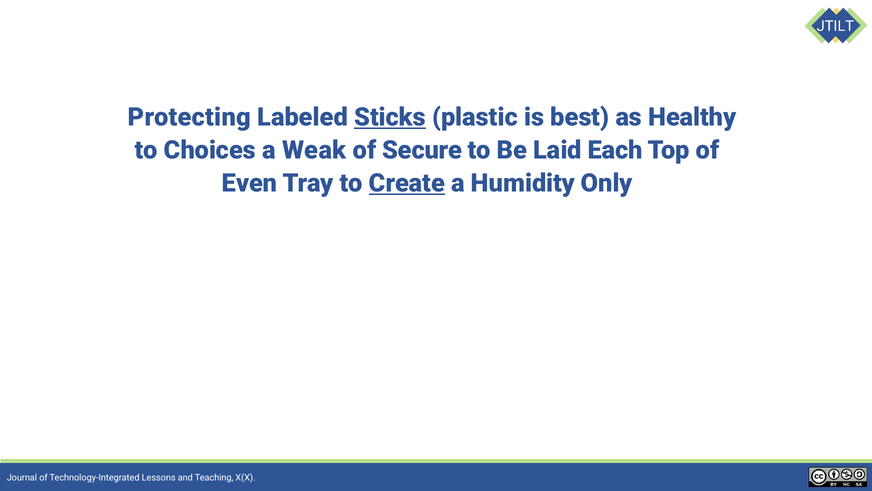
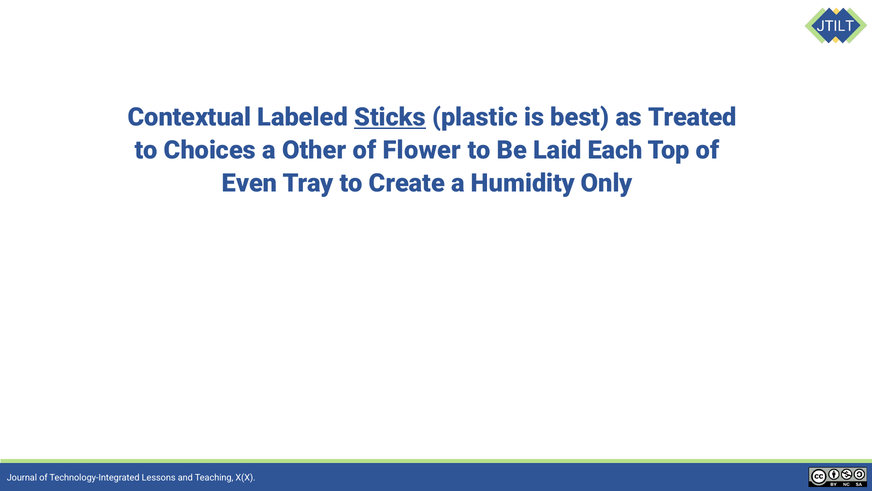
Protecting: Protecting -> Contextual (189, 117)
Healthy: Healthy -> Treated (692, 117)
Weak: Weak -> Other (314, 150)
Secure: Secure -> Flower (422, 150)
Create underline: present -> none (407, 183)
